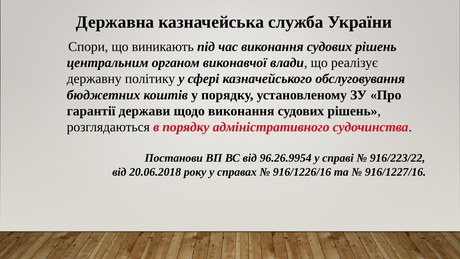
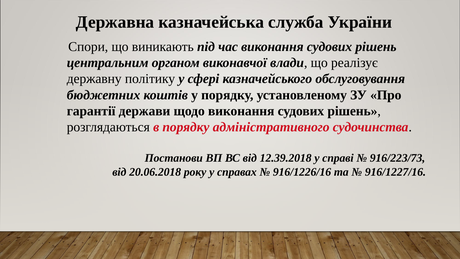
96.26.9954: 96.26.9954 -> 12.39.2018 (286, 158)
916/223/22: 916/223/22 -> 916/223/73 (398, 158)
